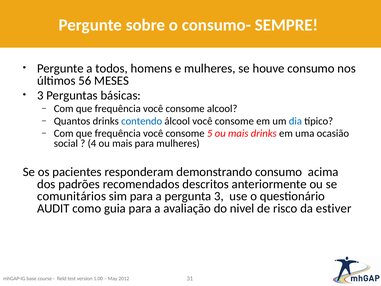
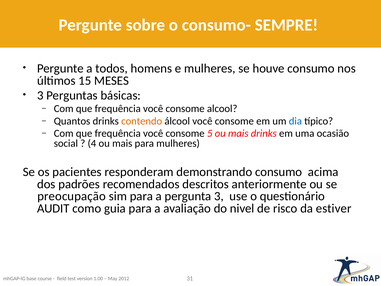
56: 56 -> 15 (85, 81)
contendo colour: blue -> orange (142, 121)
comunitários: comunitários -> preocupação (72, 196)
